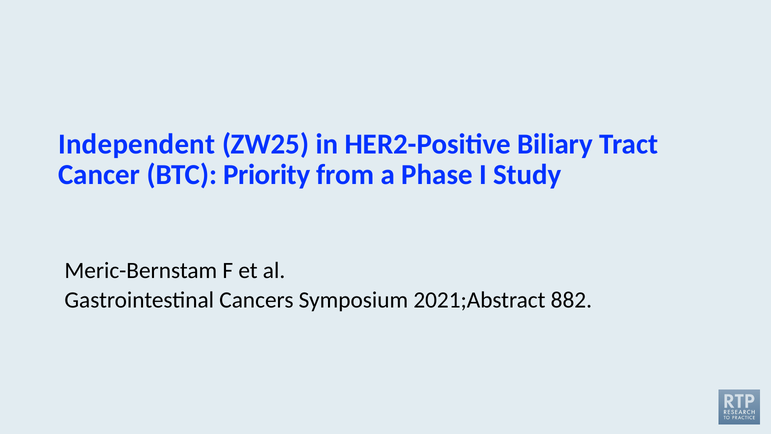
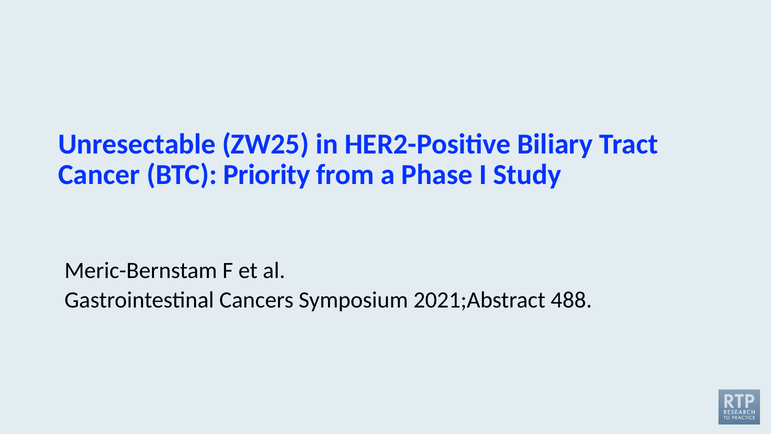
Independent: Independent -> Unresectable (137, 144)
882: 882 -> 488 (571, 300)
